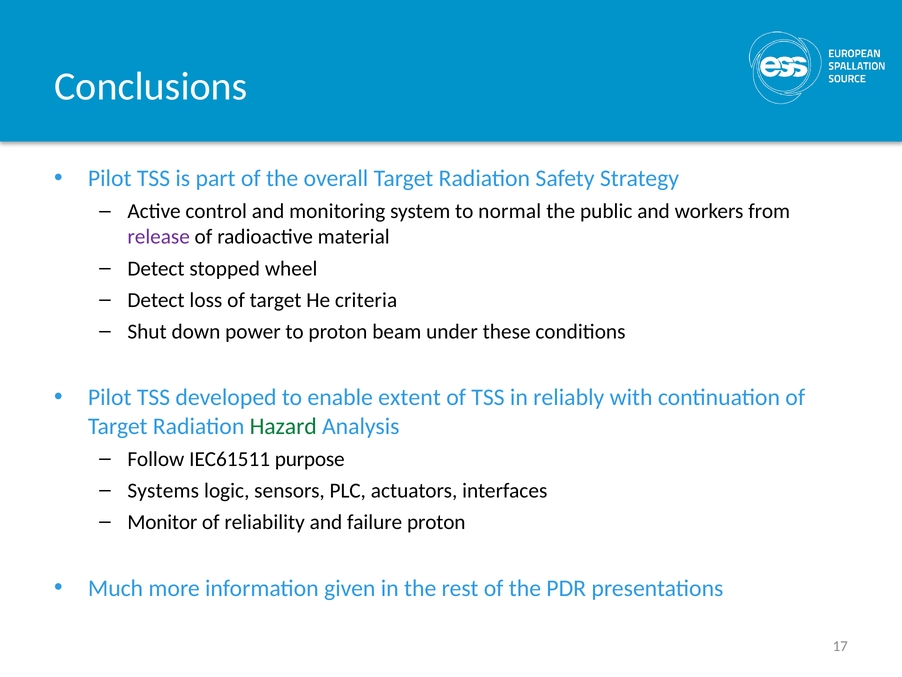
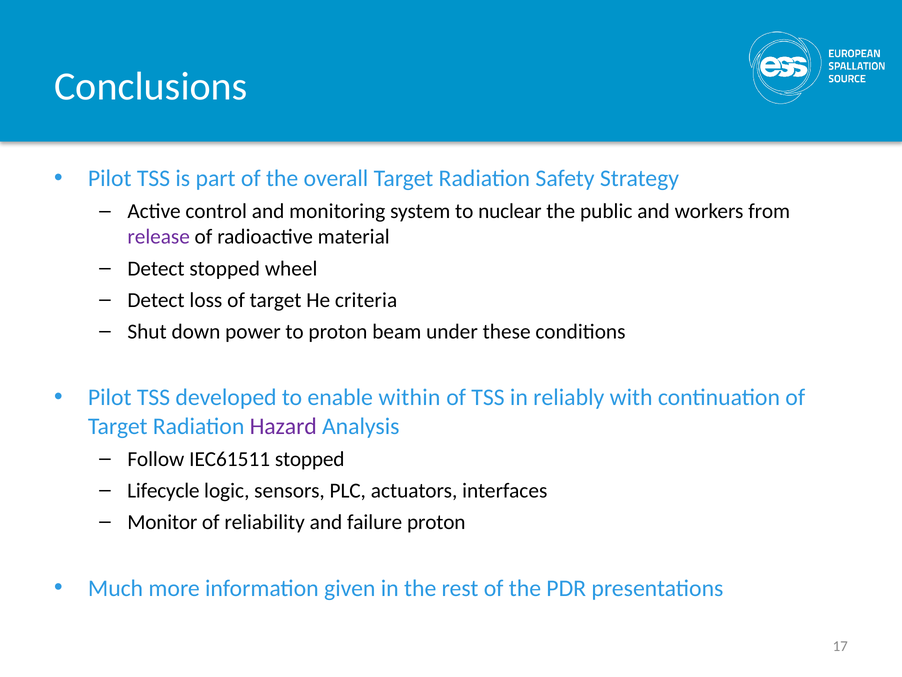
normal: normal -> nuclear (510, 211)
extent: extent -> within (409, 397)
Hazard colour: green -> purple (283, 426)
IEC61511 purpose: purpose -> stopped (310, 459)
Systems: Systems -> Lifecycle (163, 490)
